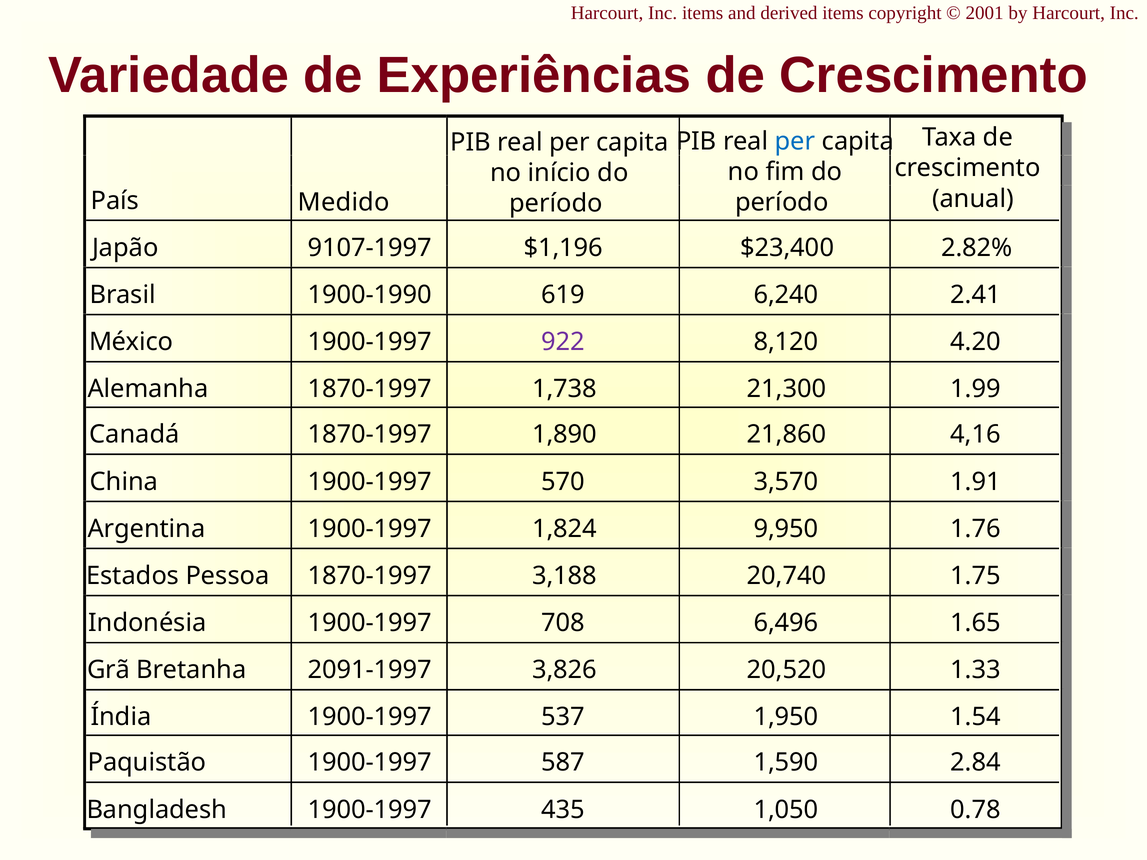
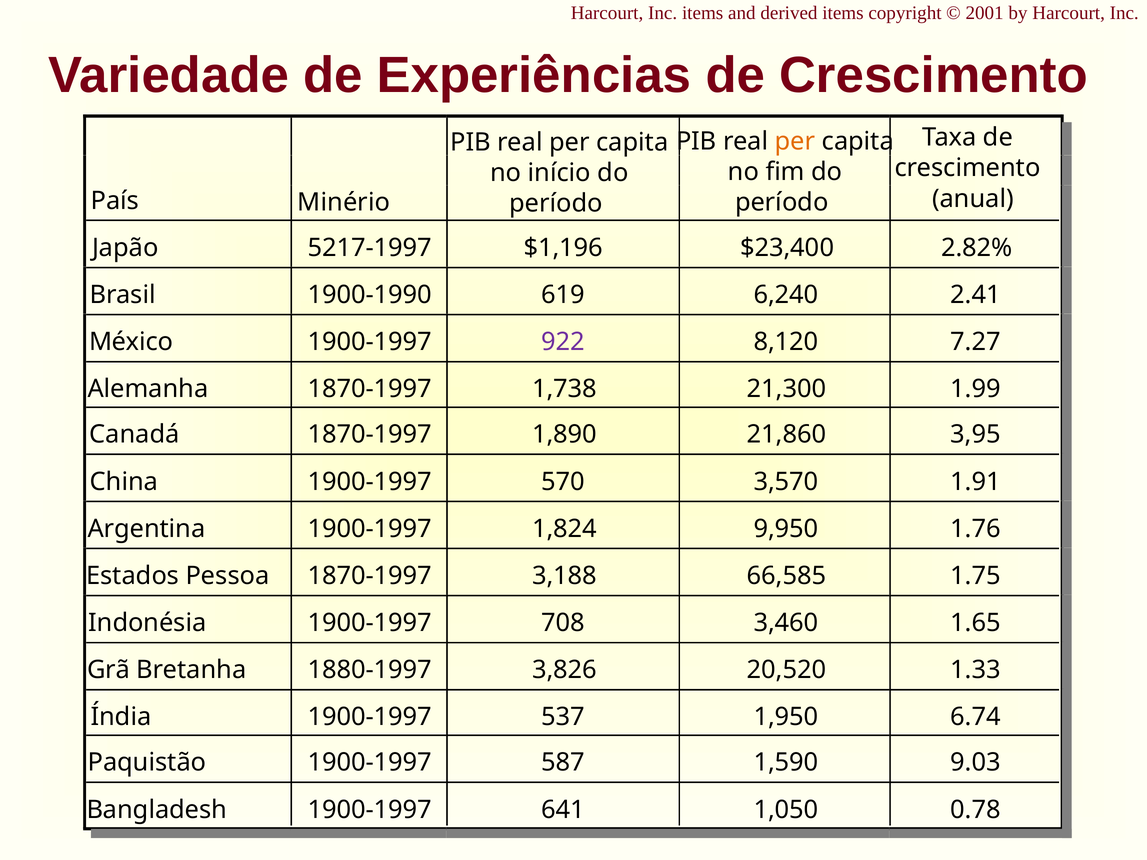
per colour: blue -> orange (795, 141)
Medido: Medido -> Minério (344, 202)
9107-1997: 9107-1997 -> 5217-1997 (370, 248)
4.20: 4.20 -> 7.27 (976, 342)
4,16: 4,16 -> 3,95 (976, 435)
20,740: 20,740 -> 66,585 (787, 576)
6,496: 6,496 -> 3,460 (786, 623)
2091-1997: 2091-1997 -> 1880-1997 (370, 670)
1.54: 1.54 -> 6.74 (976, 717)
2.84: 2.84 -> 9.03 (976, 763)
435: 435 -> 641 (563, 810)
